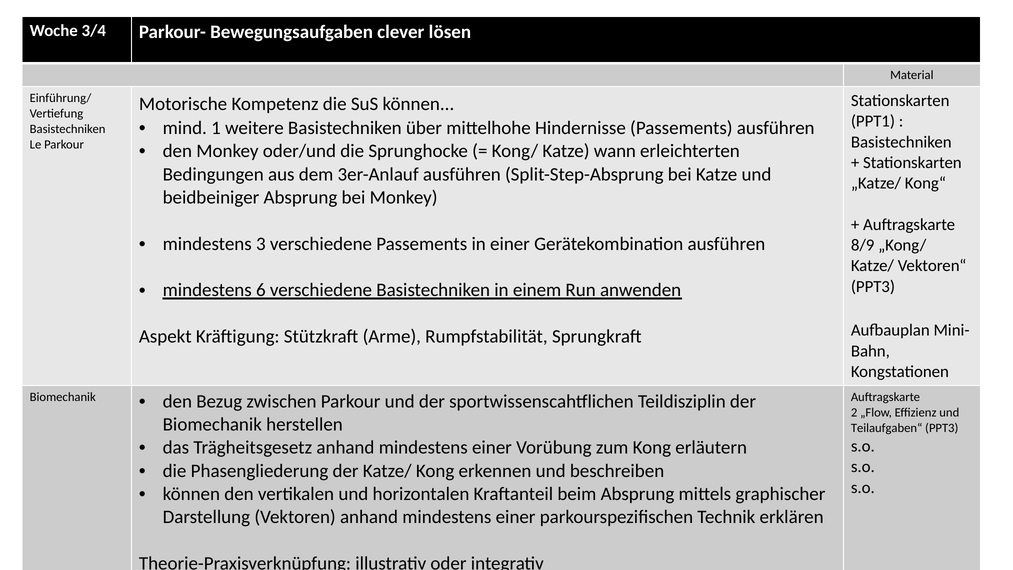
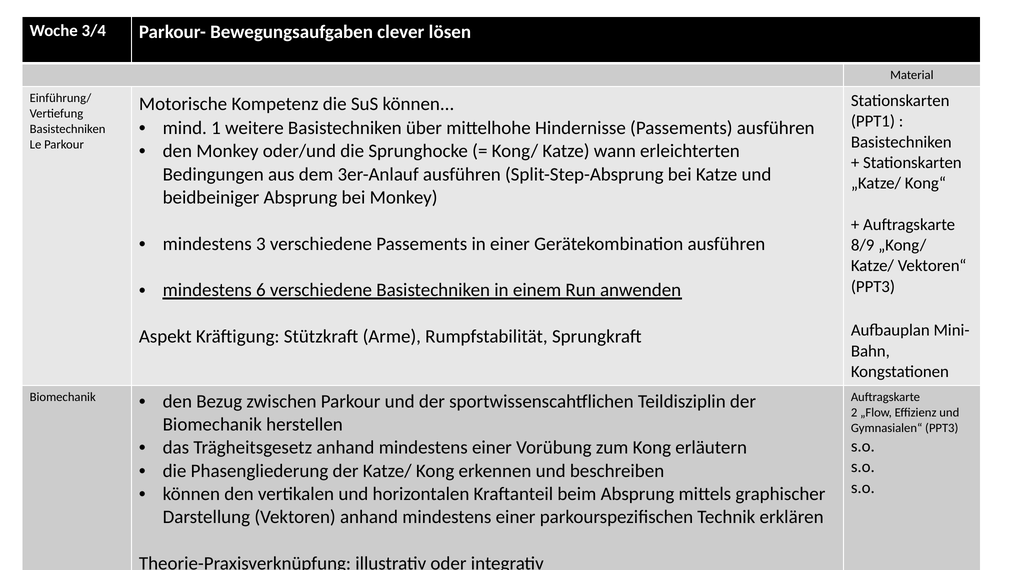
Teilaufgaben“: Teilaufgaben“ -> Gymnasialen“ (887, 428)
